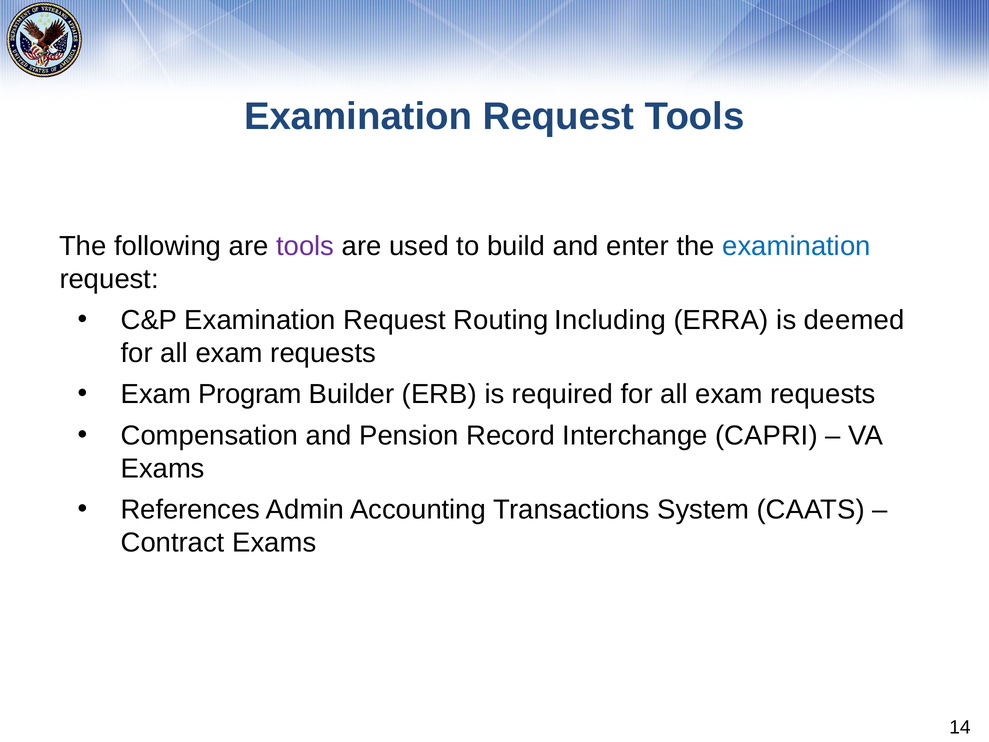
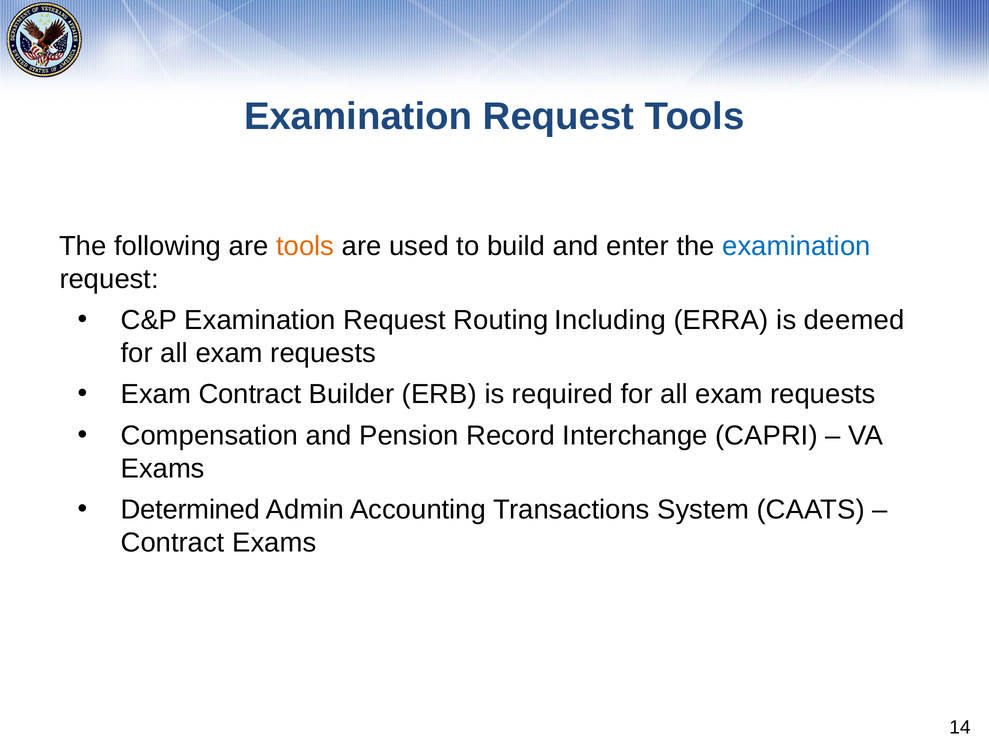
tools colour: purple -> orange (305, 246)
Exam Program: Program -> Contract (250, 394)
References: References -> Determined (190, 510)
